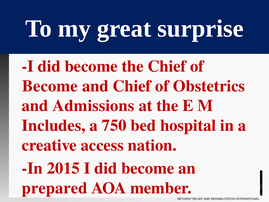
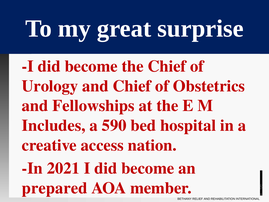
Become: Become -> Urology (50, 86)
Admissions: Admissions -> Fellowships (93, 106)
750: 750 -> 590 (114, 125)
2015: 2015 -> 2021 (63, 168)
